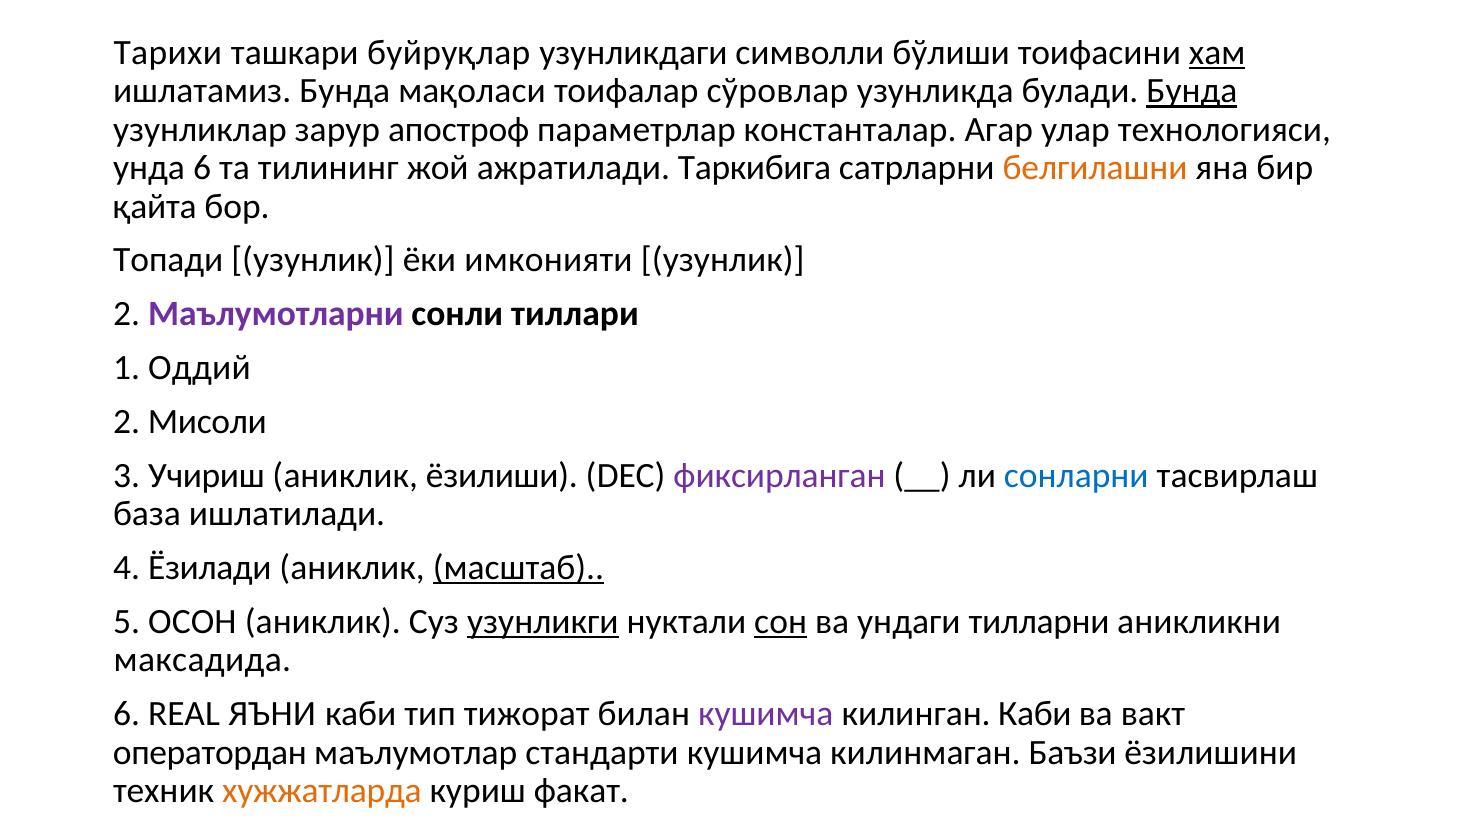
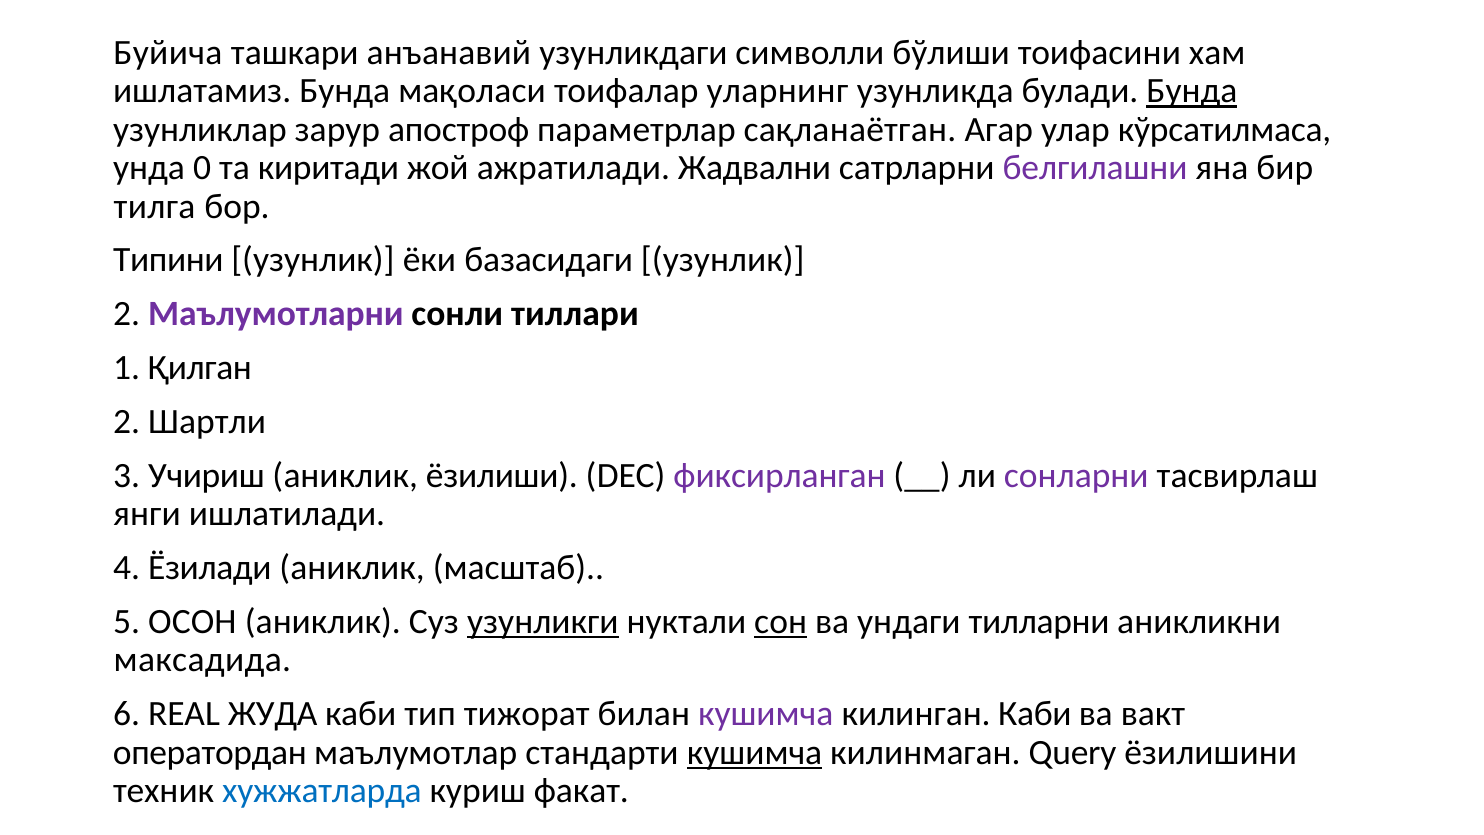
Тарихи: Тарихи -> Буйича (168, 53)
буйруқлар: буйруқлар -> анъанавий (449, 53)
хам underline: present -> none (1217, 53)
сўровлар: сўровлар -> уларнинг (777, 91)
константалар: константалар -> сақланаётган (850, 130)
технологияси: технологияси -> кўрсатилмаса (1225, 130)
унда 6: 6 -> 0 (202, 168)
тилининг: тилининг -> киритади (328, 168)
Таркибига: Таркибига -> Жадвални (755, 168)
белгилашни colour: orange -> purple (1095, 168)
қайта: қайта -> тилга (155, 206)
Топади: Топади -> Типини (168, 260)
имконияти: имконияти -> базасидаги (549, 260)
Оддий: Оддий -> Қилган (200, 368)
Мисоли: Мисоли -> Шартли (207, 422)
сонларни colour: blue -> purple (1076, 476)
база: база -> янги (147, 514)
масштаб underline: present -> none (518, 568)
ЯЪНИ: ЯЪНИ -> ЖУДА (273, 714)
кушимча underline: none -> present (755, 752)
Баъзи: Баъзи -> Query (1073, 752)
хужжатларда colour: orange -> blue (322, 791)
